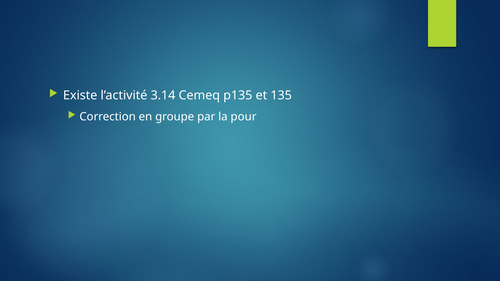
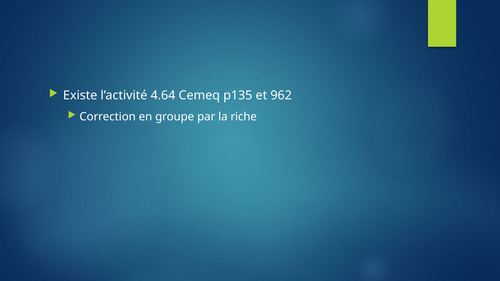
3.14: 3.14 -> 4.64 (163, 95)
135: 135 -> 962 (281, 95)
pour: pour -> riche (244, 117)
